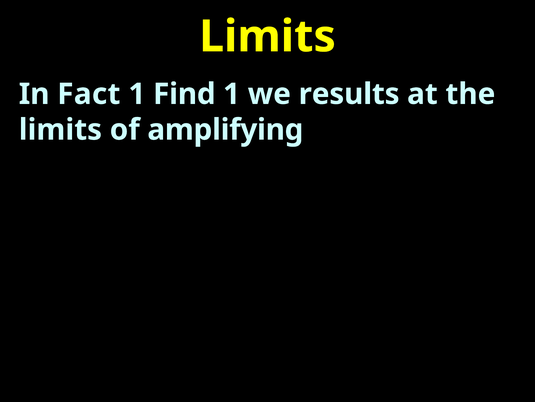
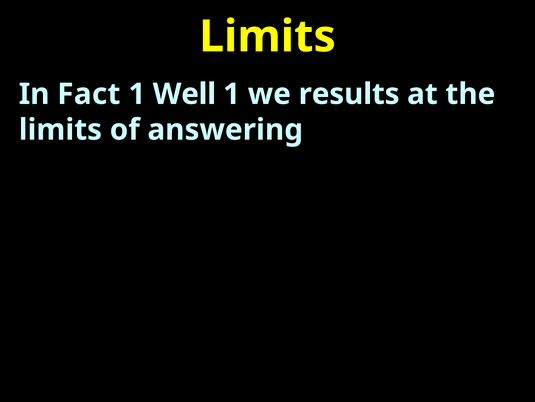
Find: Find -> Well (184, 94)
amplifying: amplifying -> answering (225, 130)
